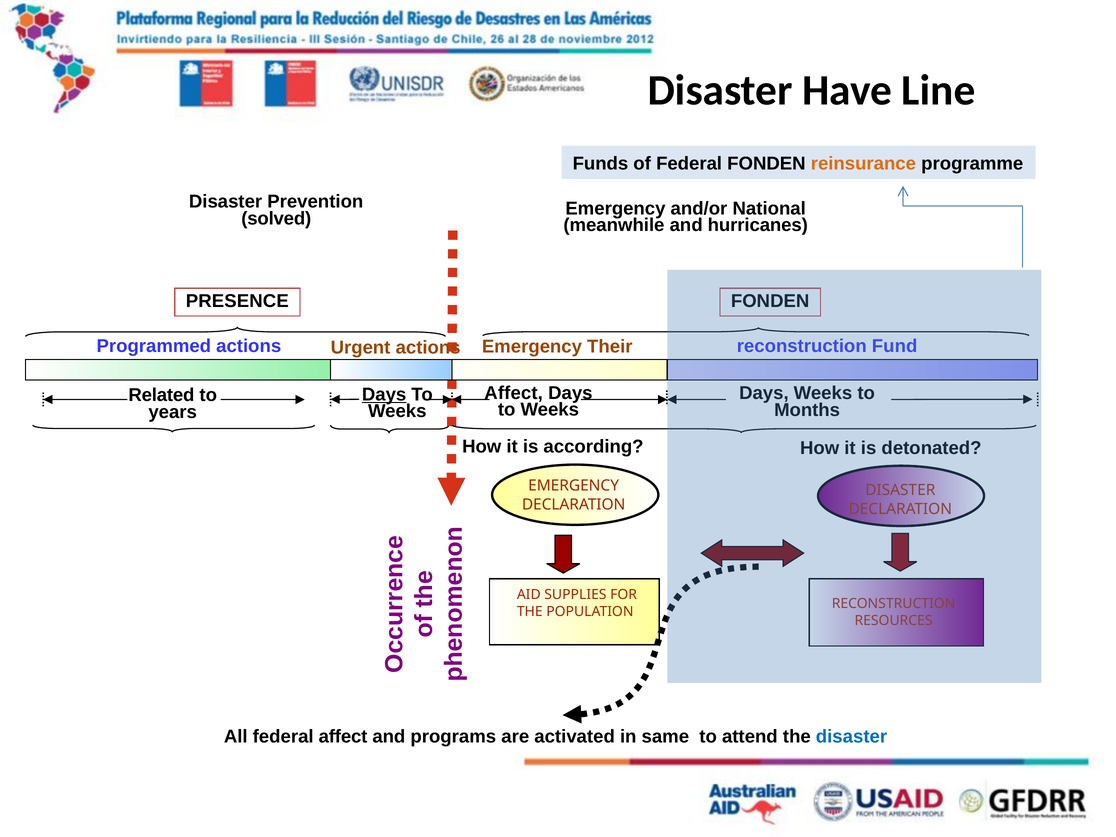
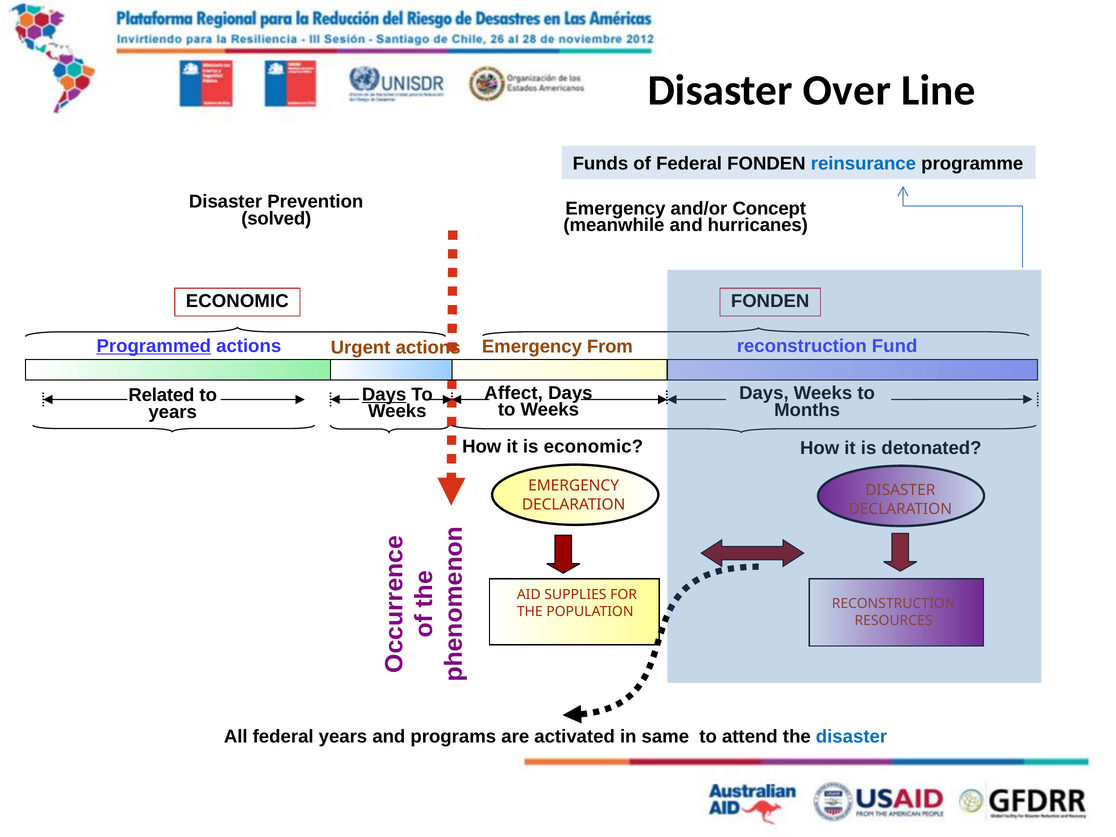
Have: Have -> Over (847, 90)
reinsurance colour: orange -> blue (863, 164)
National: National -> Concept (769, 209)
PRESENCE: PRESENCE -> ECONOMIC (237, 301)
Programmed underline: none -> present (154, 346)
Their: Their -> From (610, 347)
is according: according -> economic (593, 447)
federal affect: affect -> years (343, 736)
